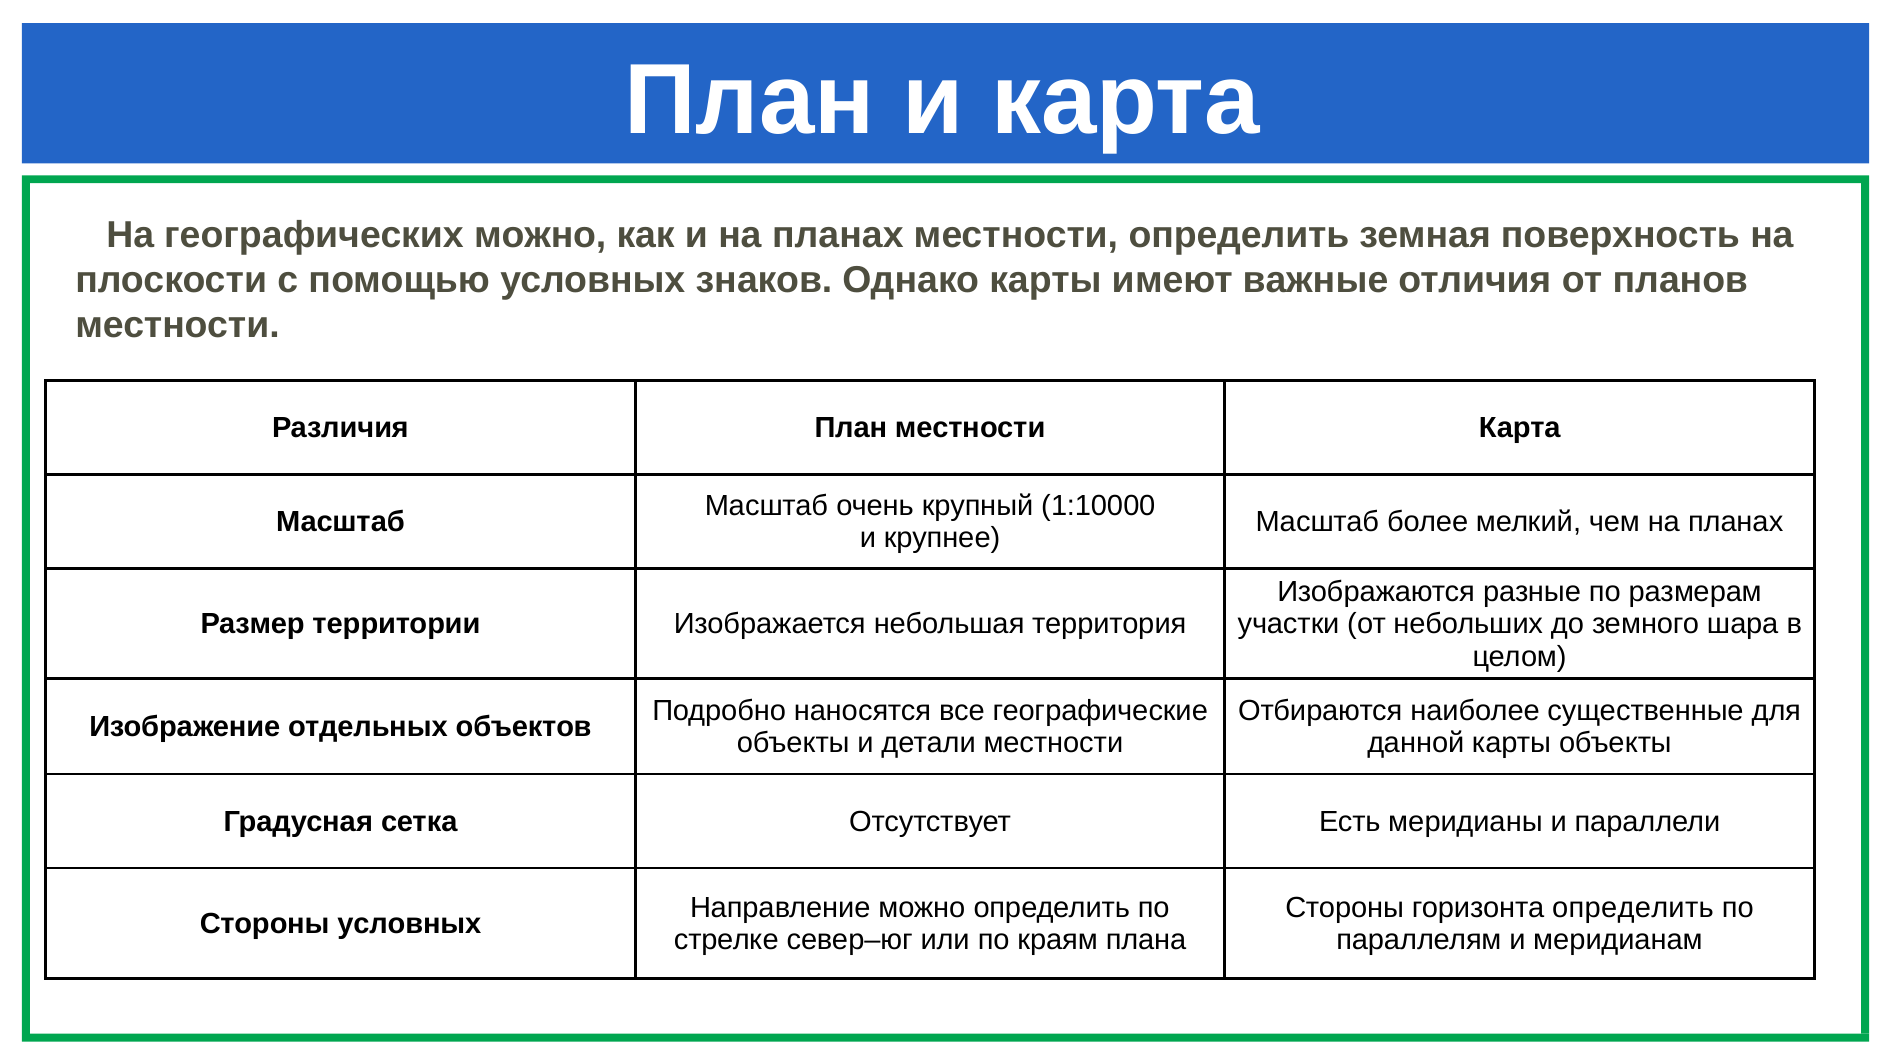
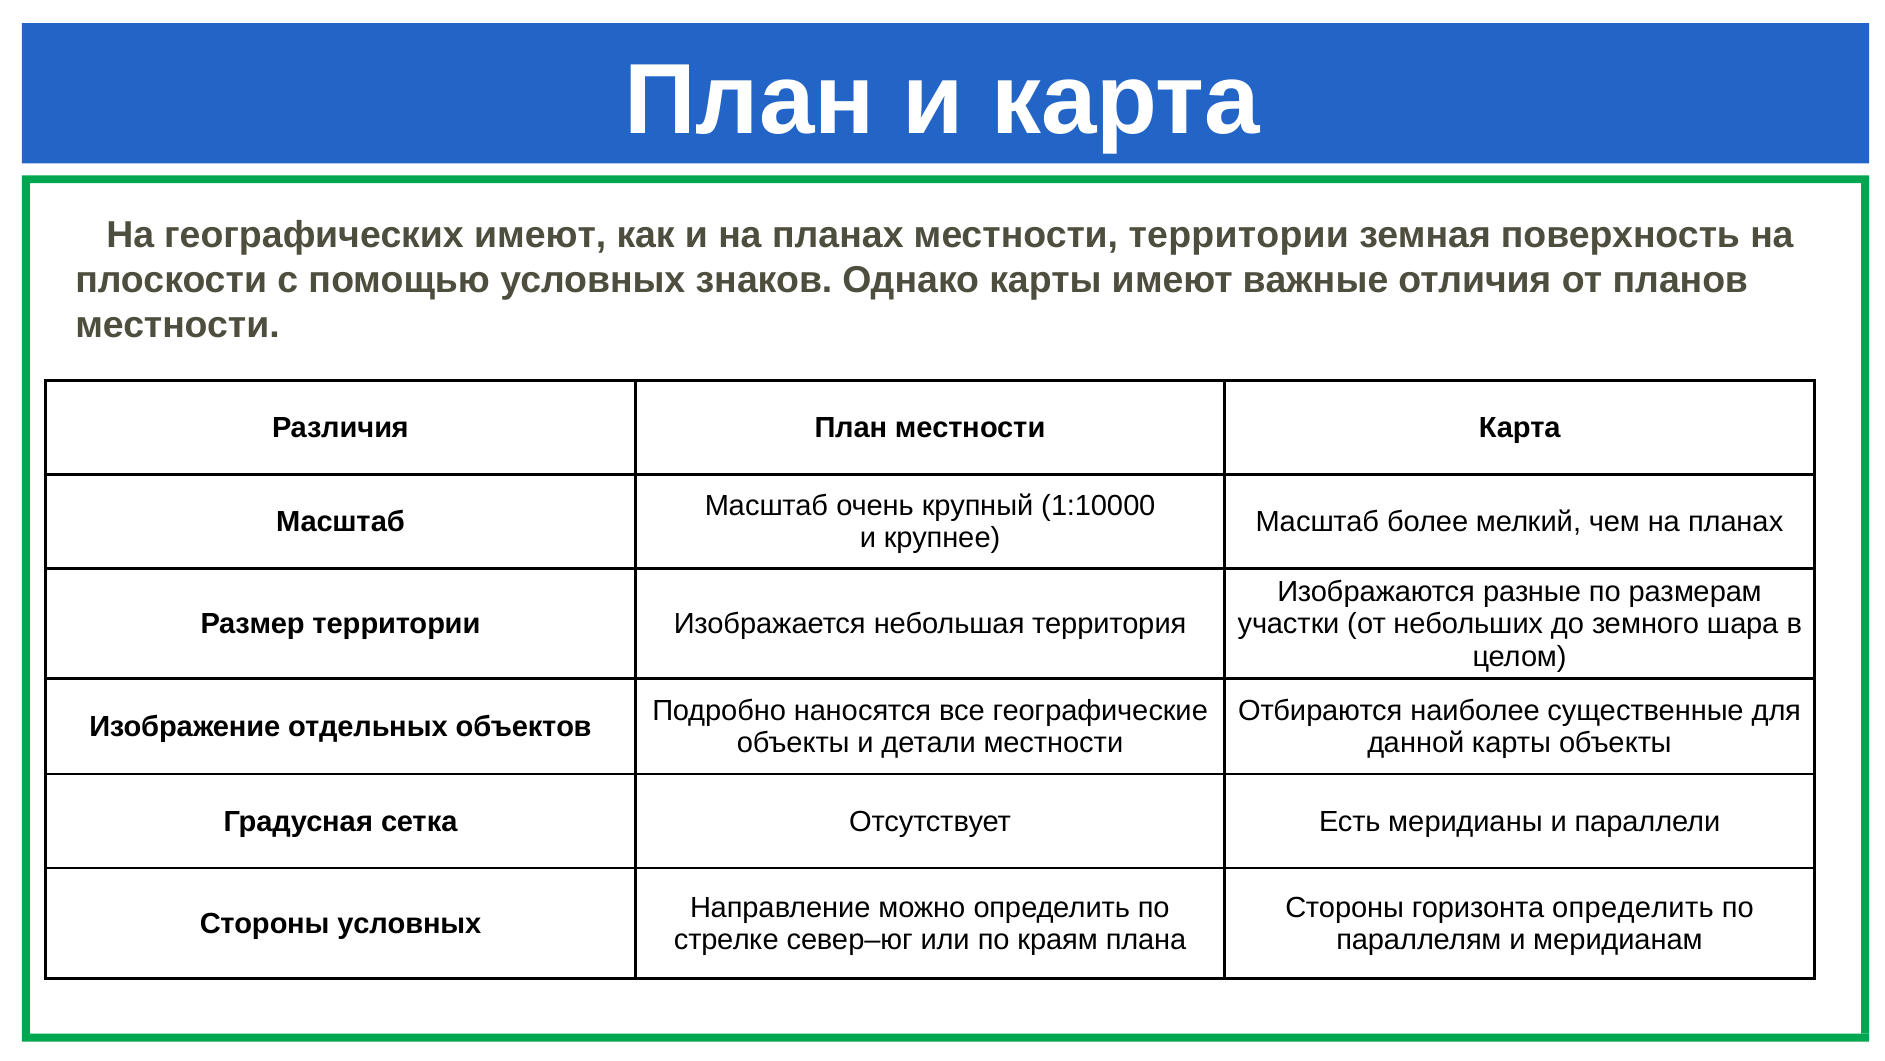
географических можно: можно -> имеют (540, 235)
местности определить: определить -> территории (1239, 235)
